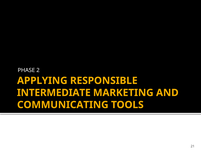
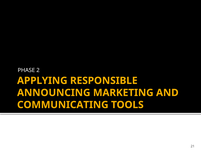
INTERMEDIATE: INTERMEDIATE -> ANNOUNCING (54, 93)
